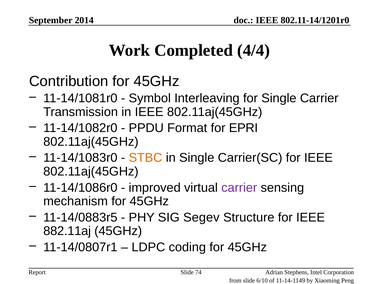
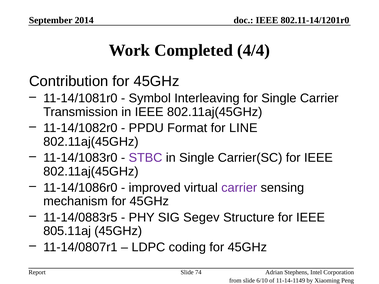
EPRI: EPRI -> LINE (243, 128)
STBC colour: orange -> purple (146, 158)
882.11aj: 882.11aj -> 805.11aj (67, 231)
